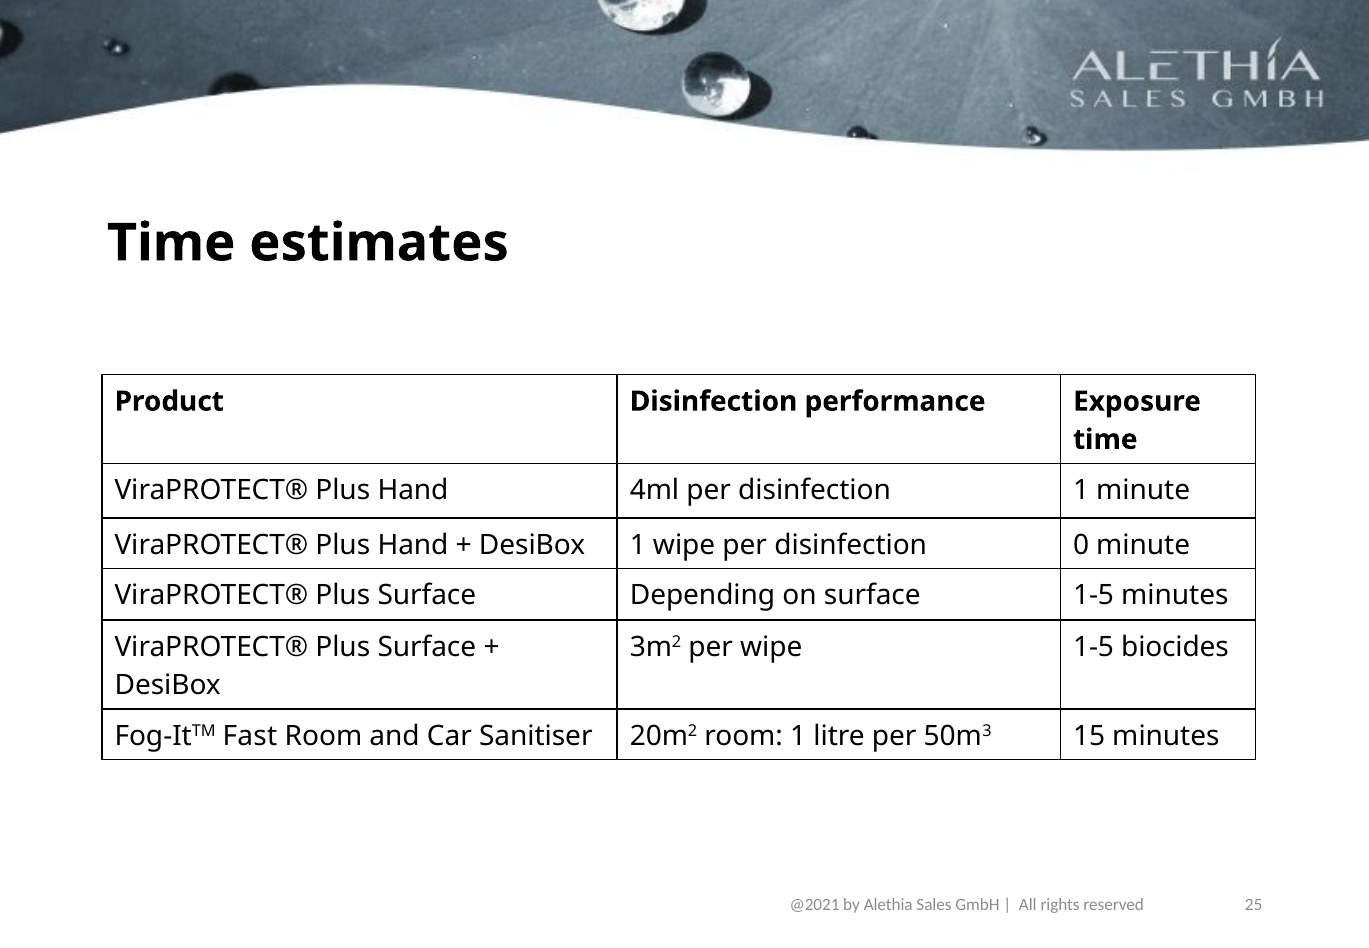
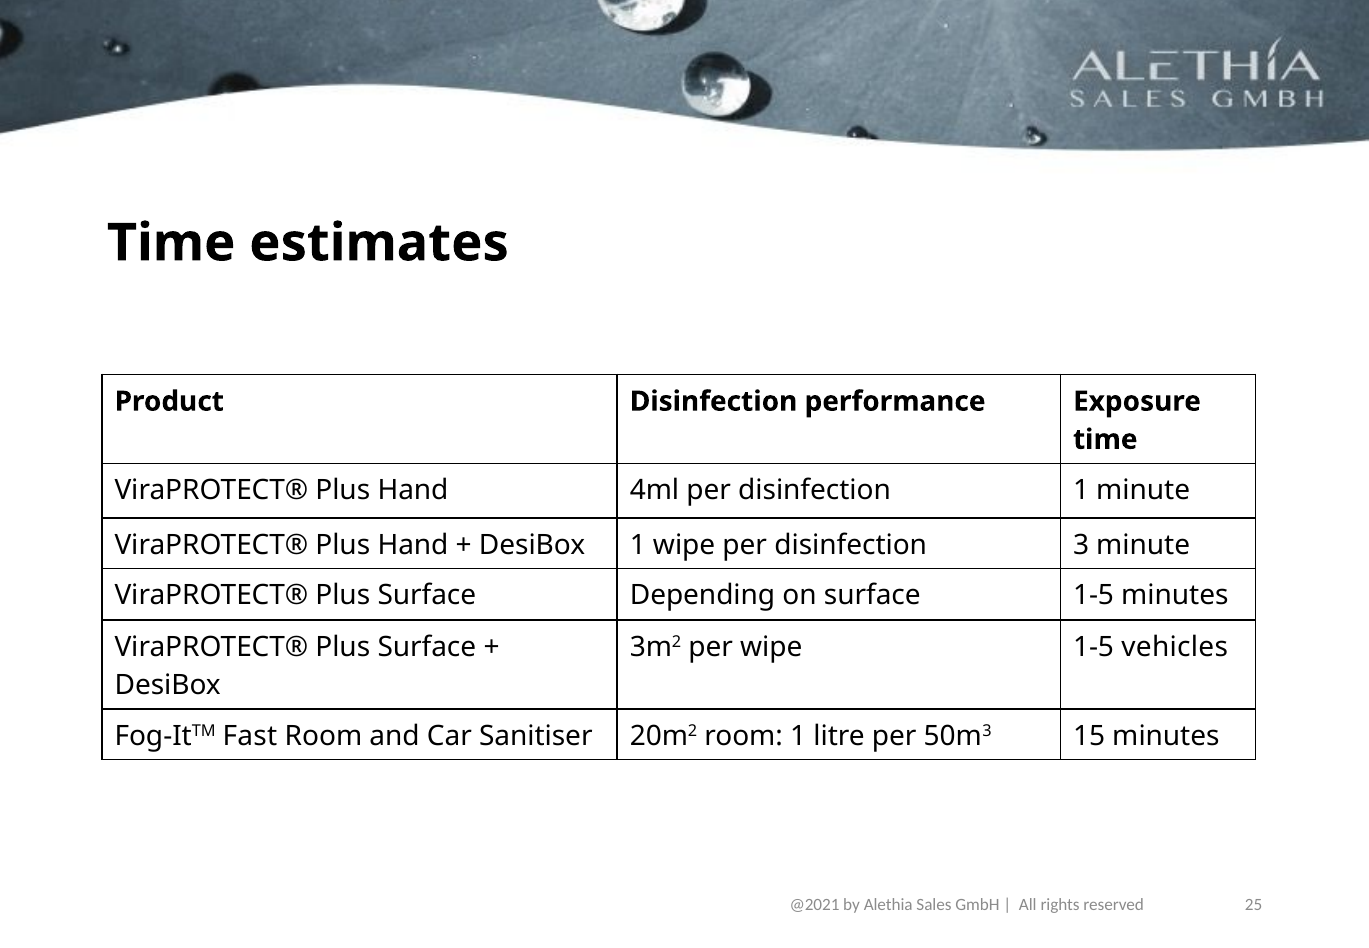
0: 0 -> 3 (1081, 545)
biocides: biocides -> vehicles (1175, 647)
